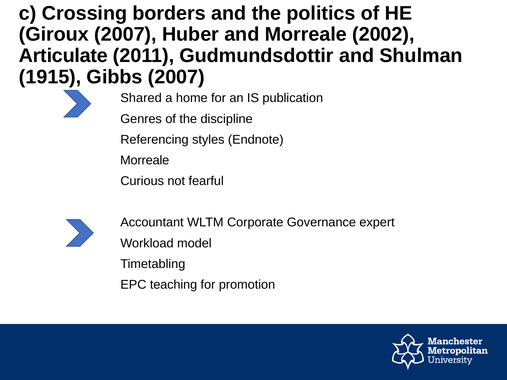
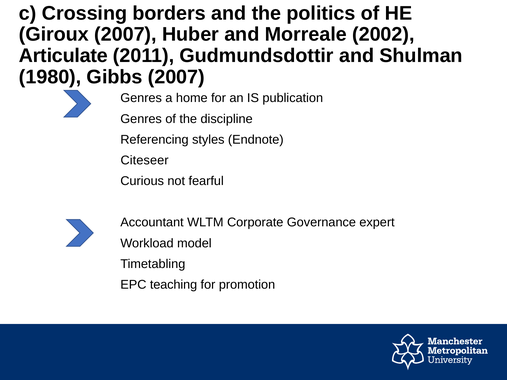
1915: 1915 -> 1980 (50, 77)
Shared: Shared -> Genres (141, 98)
Morreale: Morreale -> Citeseer (145, 160)
